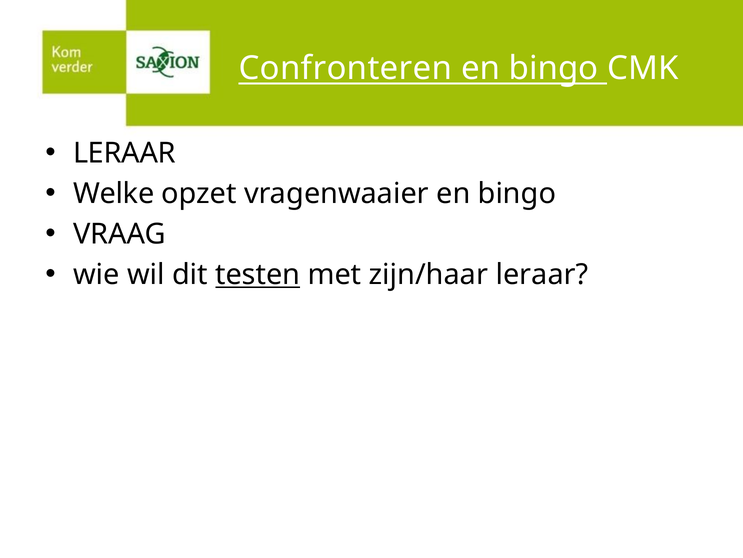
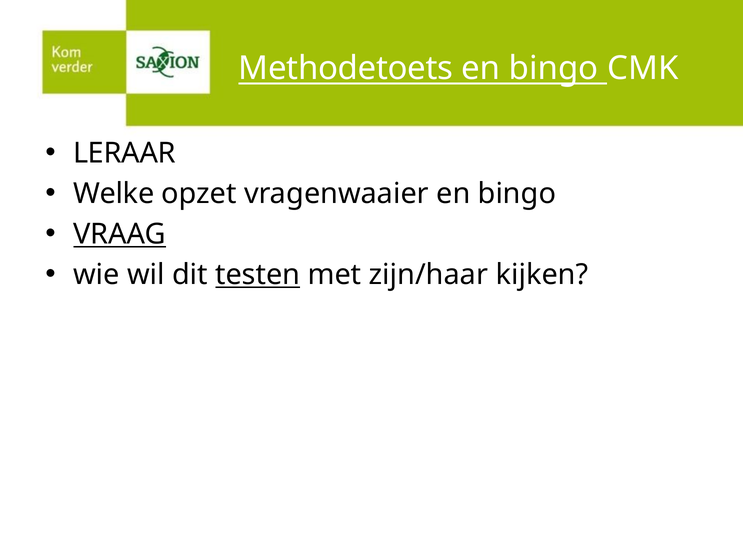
Confronteren: Confronteren -> Methodetoets (346, 68)
VRAAG underline: none -> present (120, 234)
zijn/haar leraar: leraar -> kijken (542, 275)
